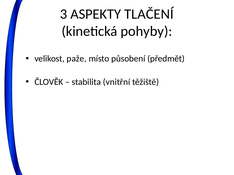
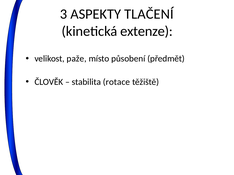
pohyby: pohyby -> extenze (146, 31)
vnitřní: vnitřní -> rotace (116, 82)
